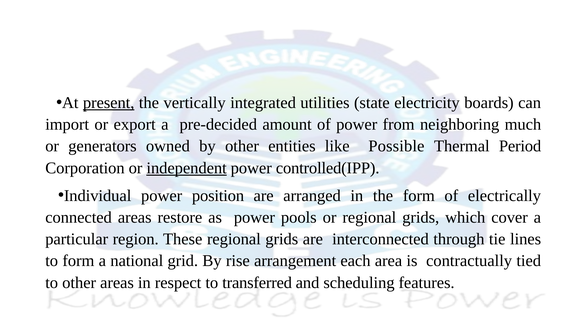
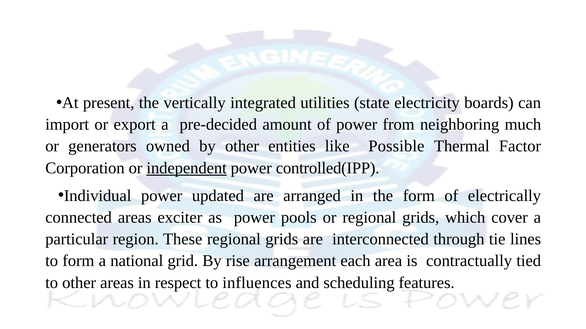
present underline: present -> none (109, 103)
Period: Period -> Factor (520, 146)
position: position -> updated (218, 196)
restore: restore -> exciter (180, 218)
transferred: transferred -> influences (257, 283)
